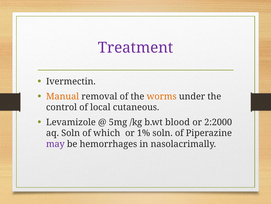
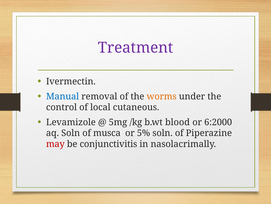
Manual colour: orange -> blue (63, 96)
2:2000: 2:2000 -> 6:2000 (218, 122)
which: which -> musca (107, 133)
1%: 1% -> 5% (144, 133)
may colour: purple -> red (55, 144)
hemorrhages: hemorrhages -> conjunctivitis (108, 144)
